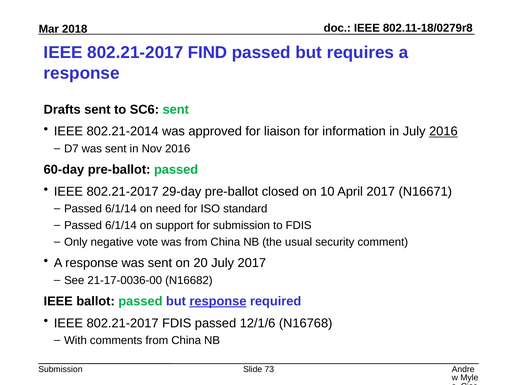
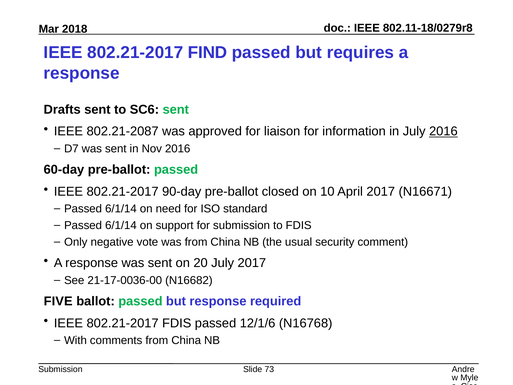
802.21-2014: 802.21-2014 -> 802.21-2087 (123, 131)
29-day: 29-day -> 90-day (182, 191)
IEEE: IEEE -> FIVE (58, 301)
response underline: present -> none (218, 301)
